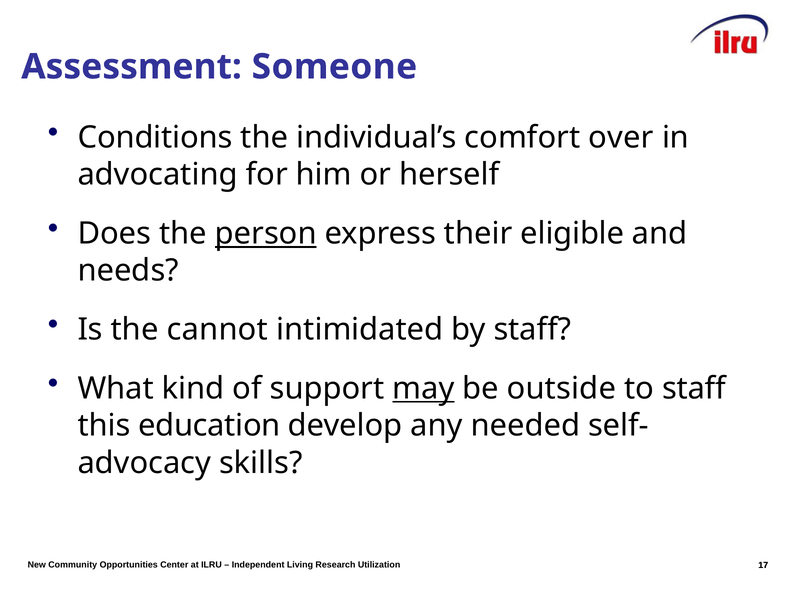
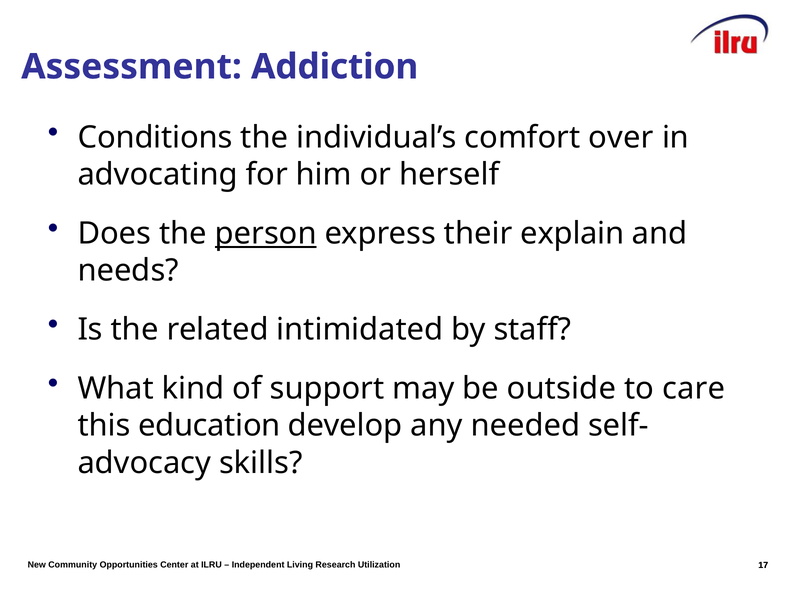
Someone: Someone -> Addiction (335, 67)
eligible: eligible -> explain (572, 234)
cannot: cannot -> related (218, 330)
may underline: present -> none (423, 388)
to staff: staff -> care (694, 388)
